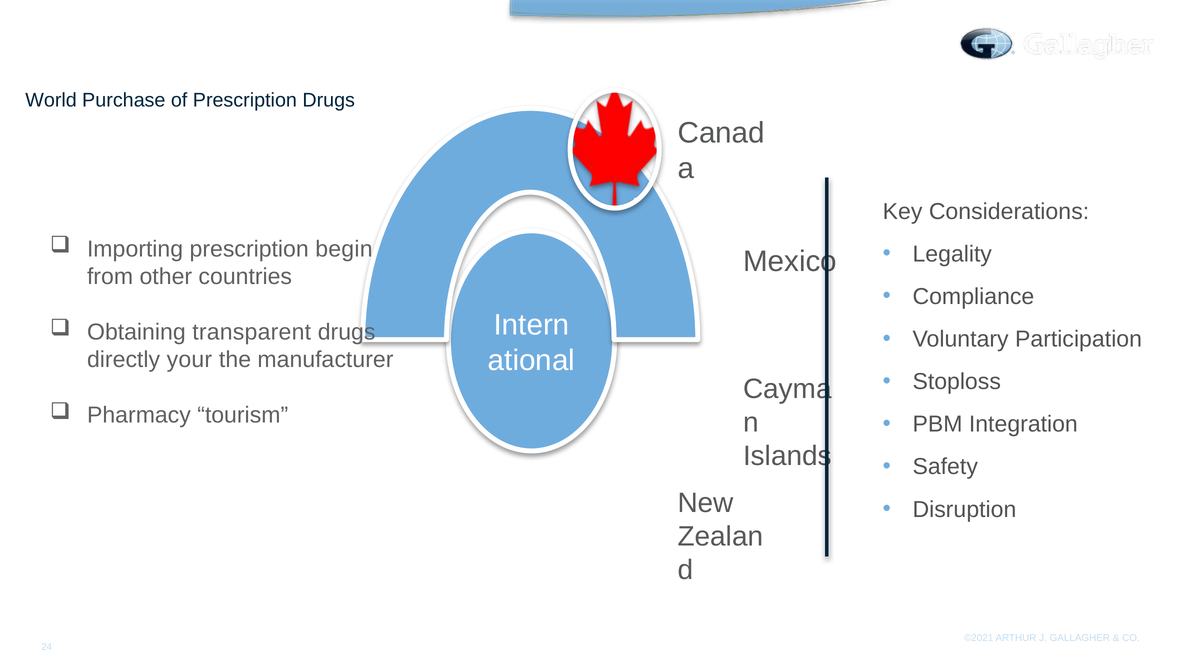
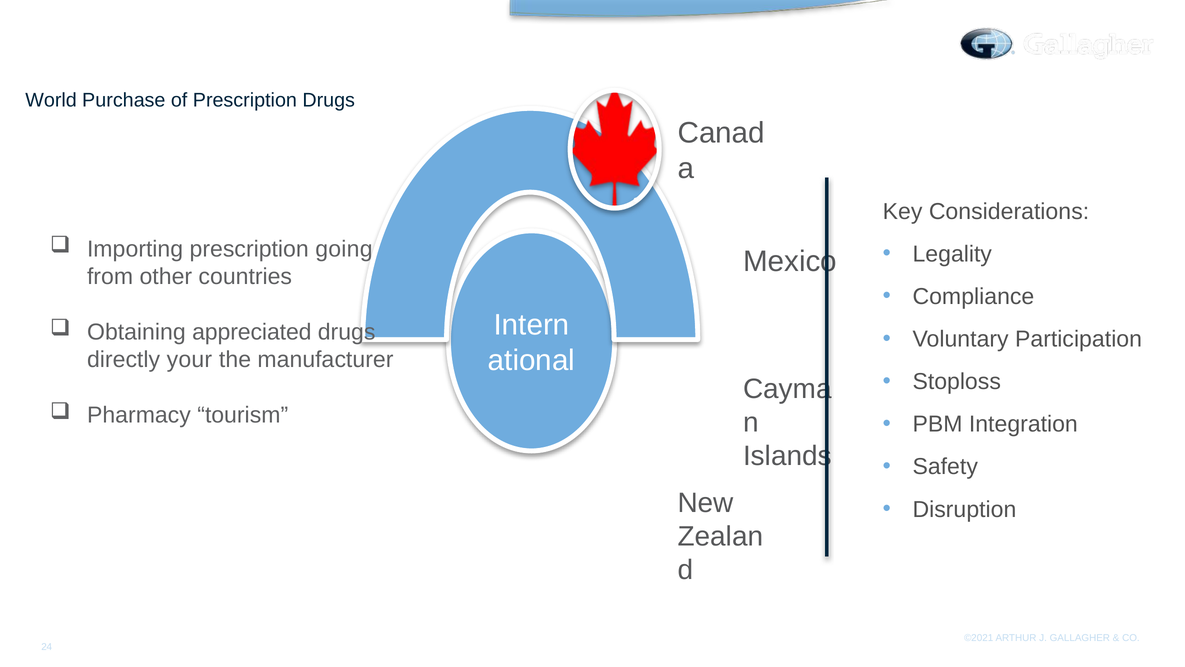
begin: begin -> going (344, 249)
transparent: transparent -> appreciated (252, 332)
